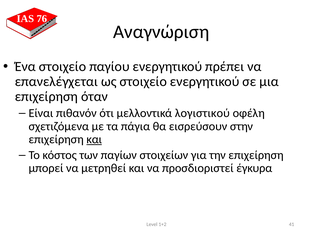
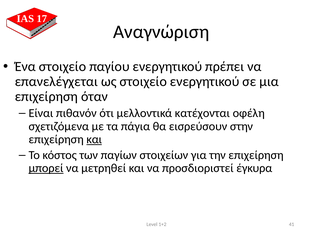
76: 76 -> 17 (42, 19)
λογιστικού: λογιστικού -> κατέχονται (202, 113)
μπορεί underline: none -> present (46, 168)
